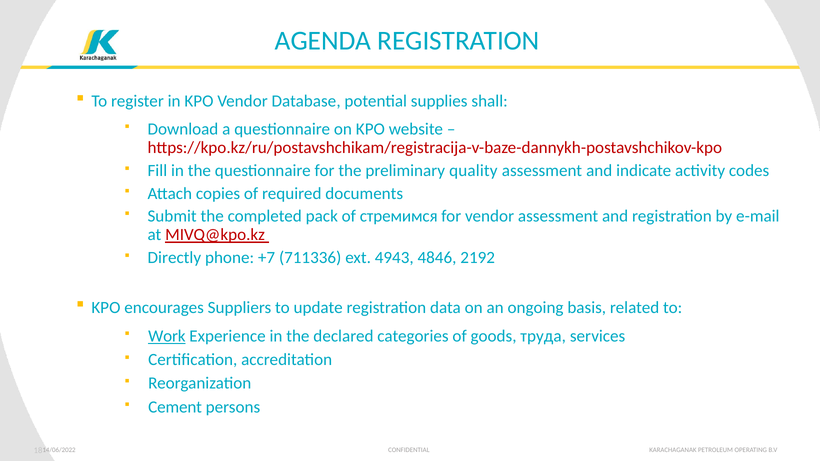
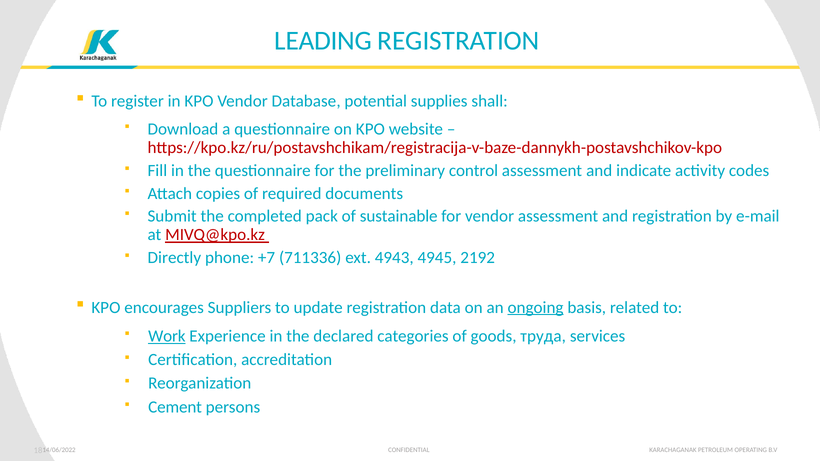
AGENDA: AGENDA -> LEADING (323, 41)
quality: quality -> control (473, 171)
стремимся: стремимся -> sustainable (399, 216)
4846: 4846 -> 4945 (437, 258)
ongoing underline: none -> present (536, 308)
